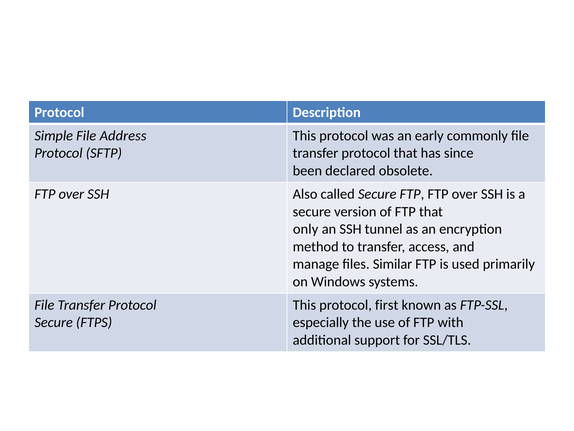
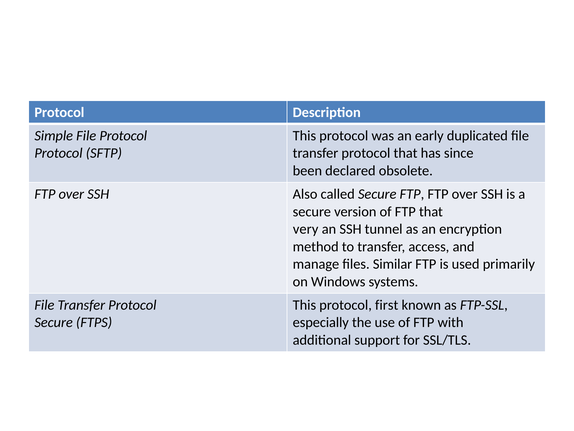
File Address: Address -> Protocol (123, 136)
commonly: commonly -> duplicated (477, 136)
only: only -> very (306, 229)
